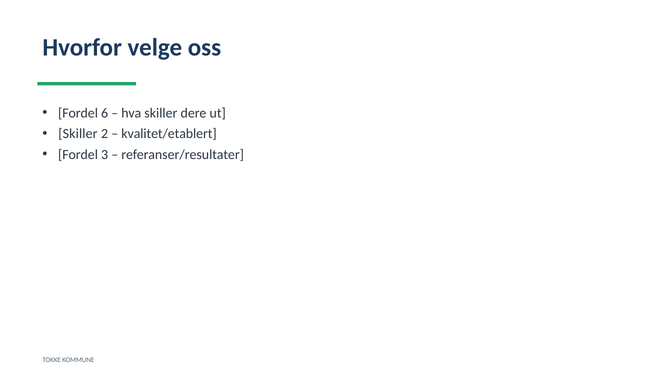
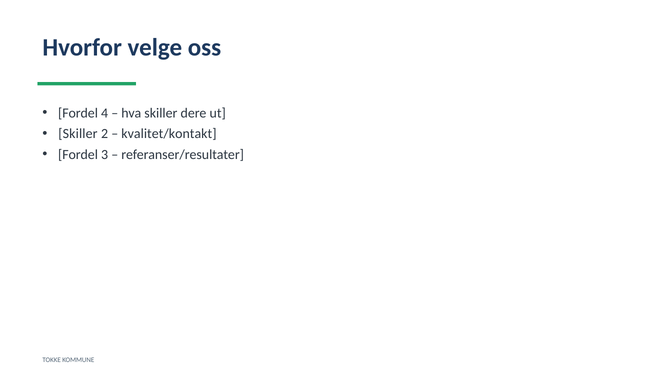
6: 6 -> 4 (105, 113)
kvalitet/etablert: kvalitet/etablert -> kvalitet/kontakt (169, 134)
